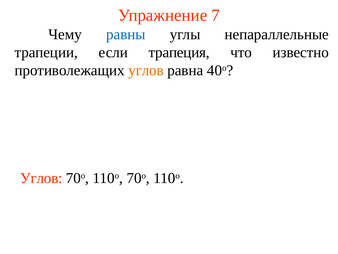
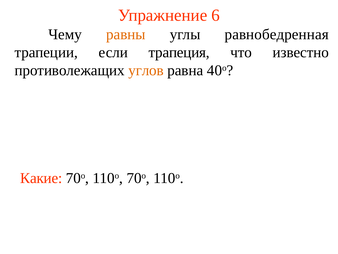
7: 7 -> 6 (216, 15)
равны colour: blue -> orange (126, 34)
непараллельные: непараллельные -> равнобедренная (277, 34)
Углов: Углов -> Какие (41, 178)
